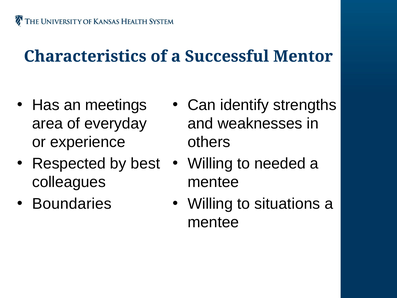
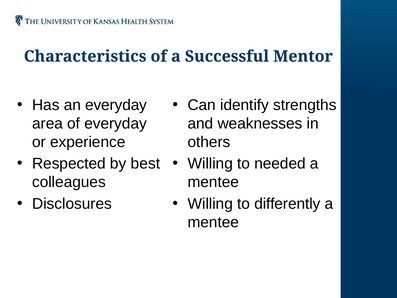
an meetings: meetings -> everyday (116, 105)
Boundaries: Boundaries -> Disclosures (72, 204)
situations: situations -> differently (287, 204)
